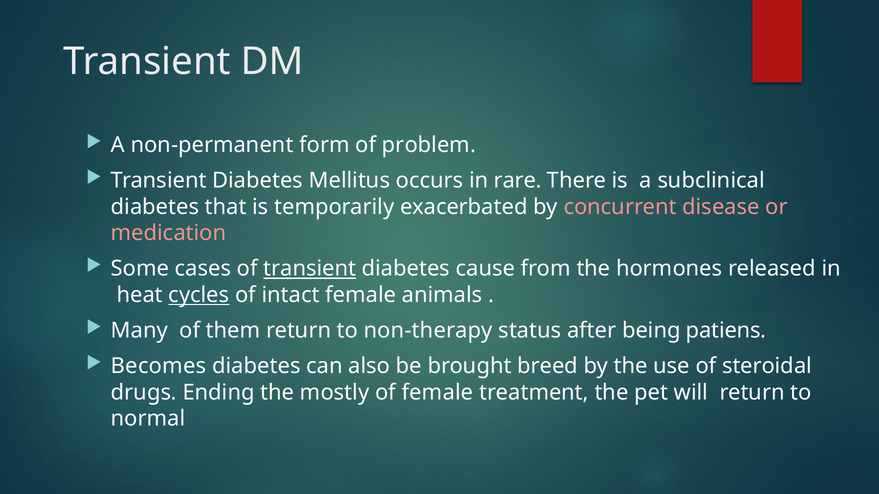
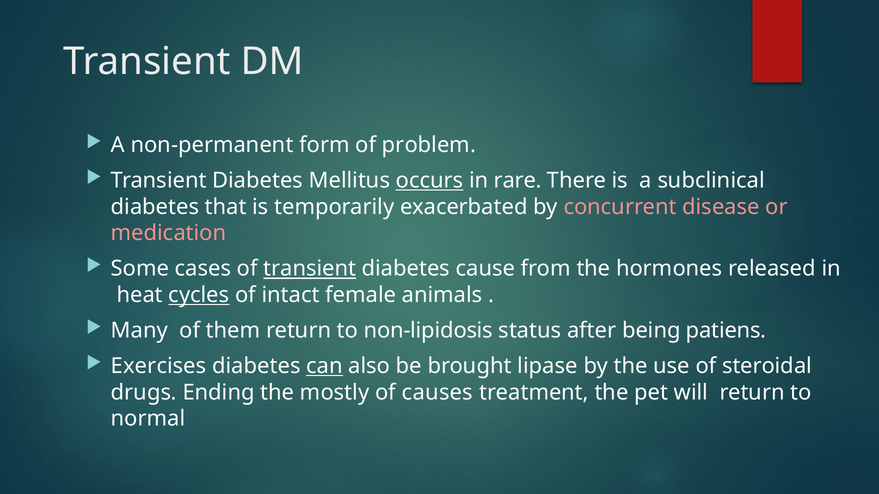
occurs underline: none -> present (430, 181)
non-therapy: non-therapy -> non-lipidosis (428, 331)
Becomes: Becomes -> Exercises (159, 366)
can underline: none -> present (324, 366)
breed: breed -> lipase (548, 366)
of female: female -> causes (437, 393)
